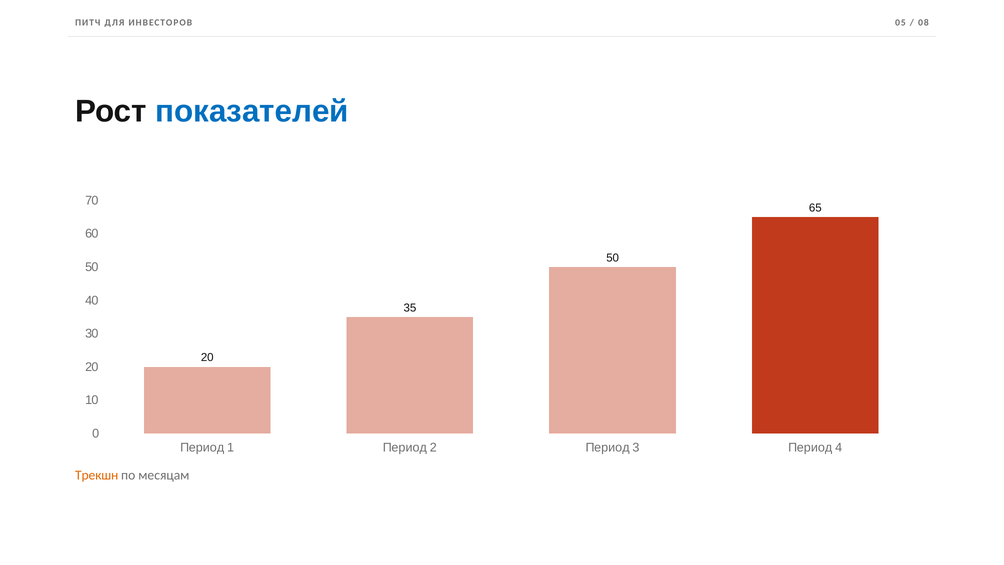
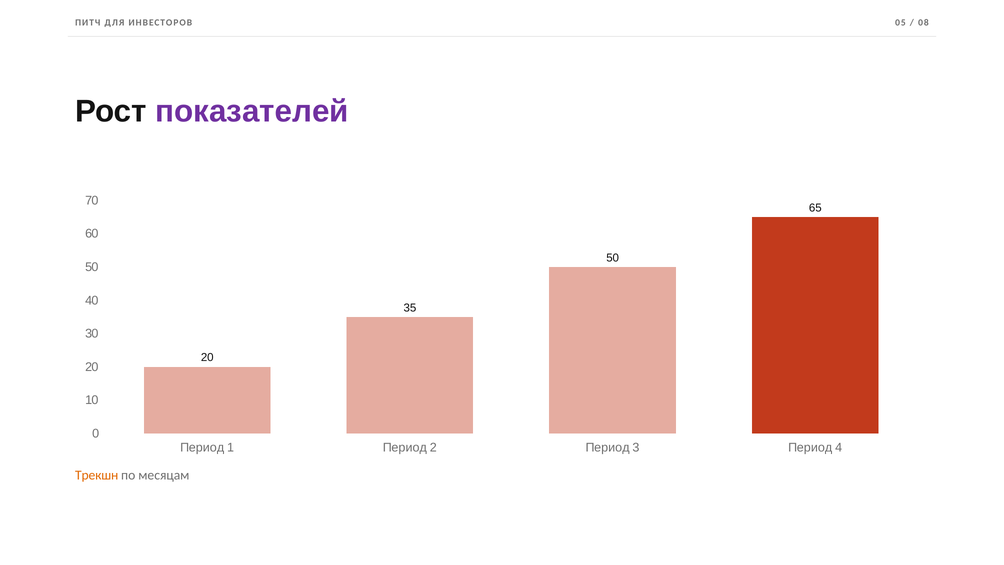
показателей colour: blue -> purple (252, 111)
